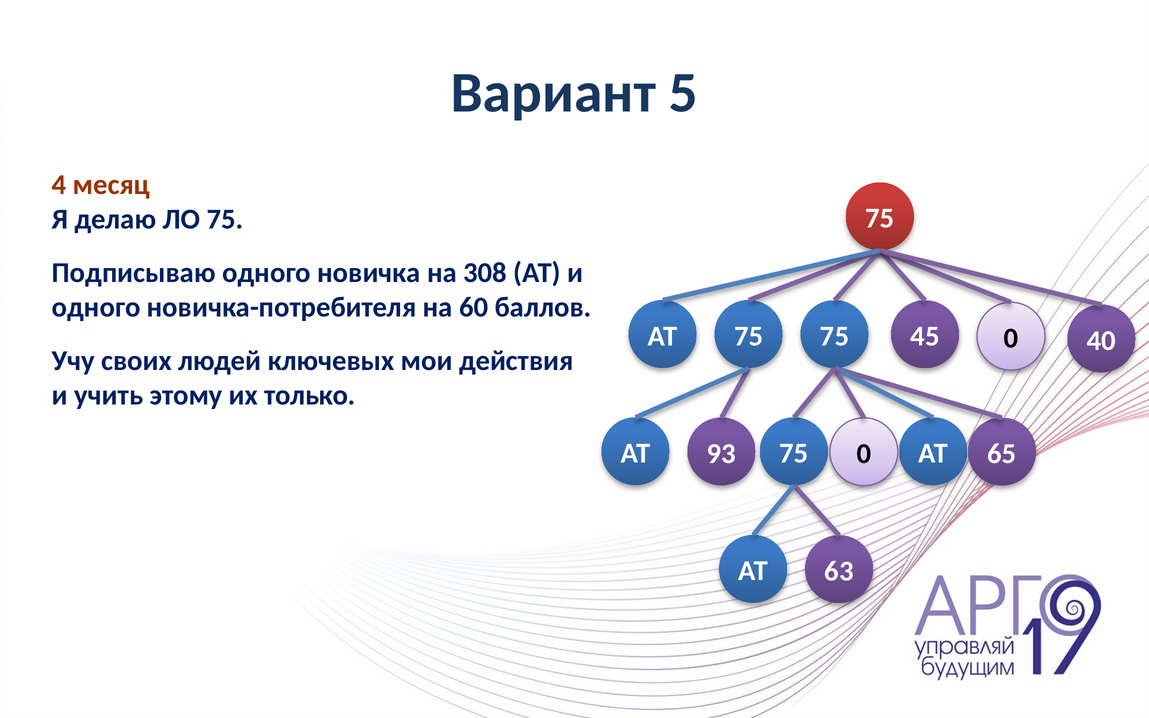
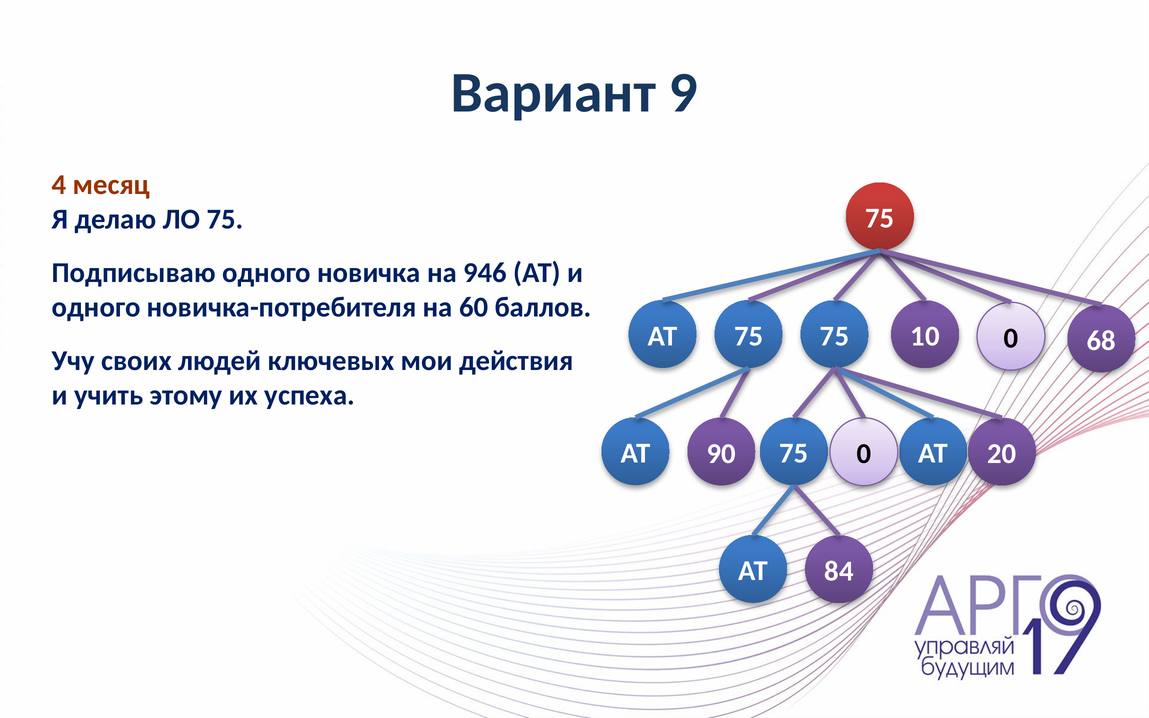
5: 5 -> 9 (683, 93)
308: 308 -> 946 (485, 273)
45: 45 -> 10 (925, 336)
40: 40 -> 68 (1101, 341)
только: только -> успеха (310, 395)
93: 93 -> 90 (721, 454)
65: 65 -> 20 (1002, 454)
63: 63 -> 84 (839, 571)
